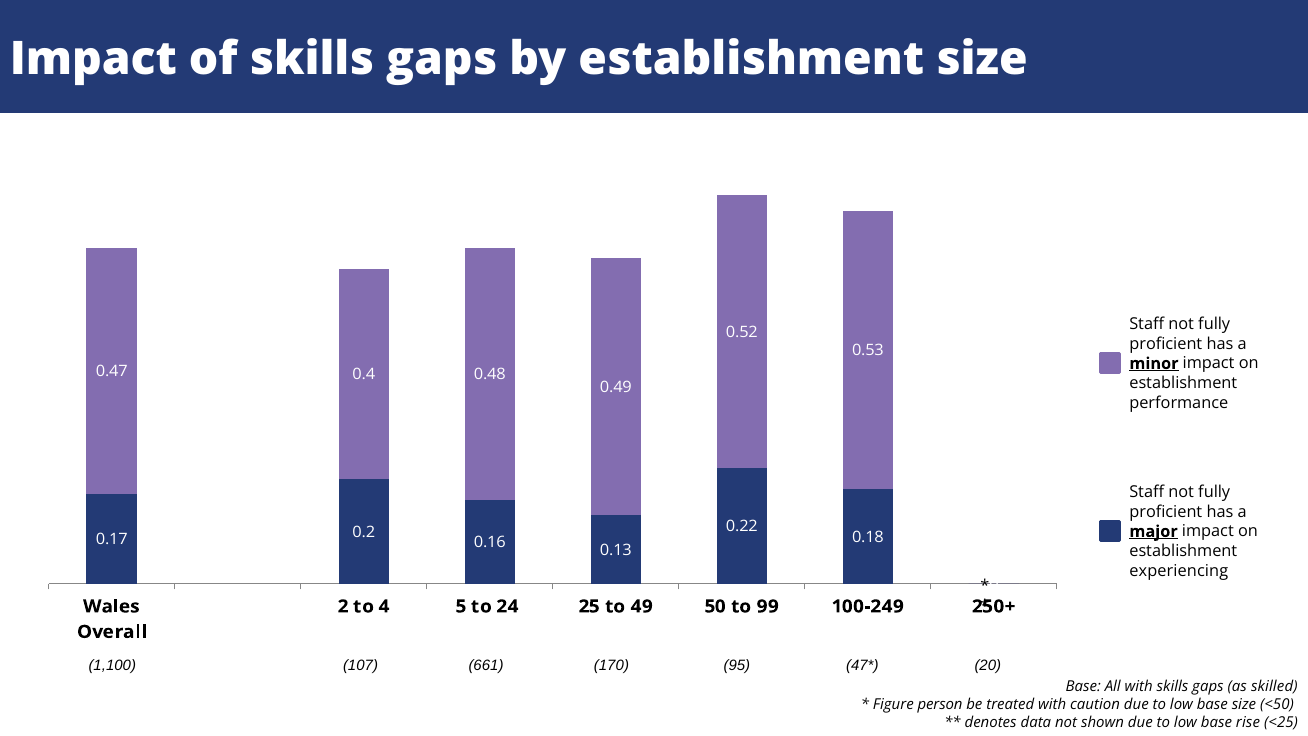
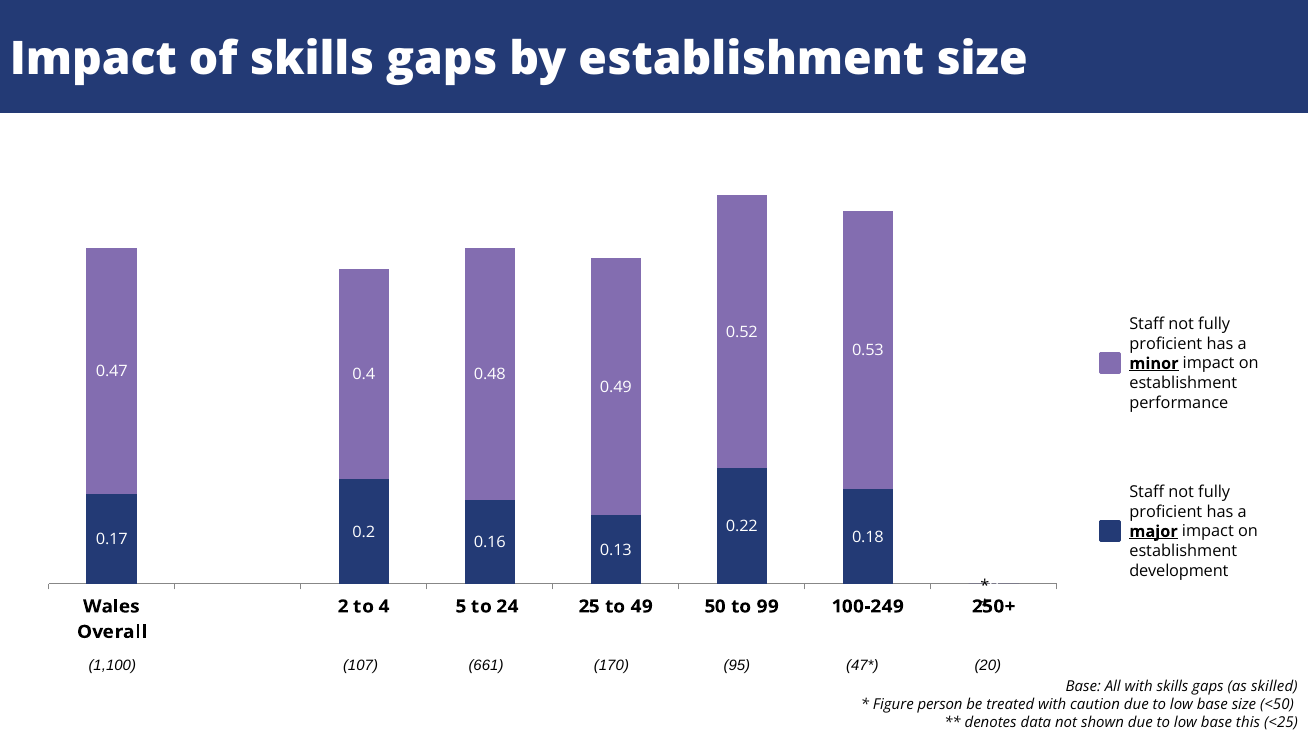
experiencing: experiencing -> development (1179, 571)
rise: rise -> this (1248, 722)
